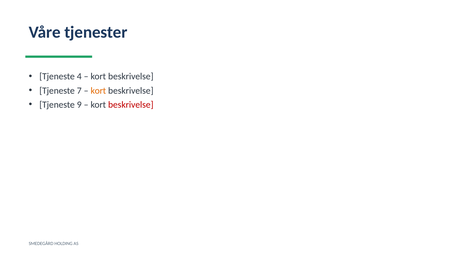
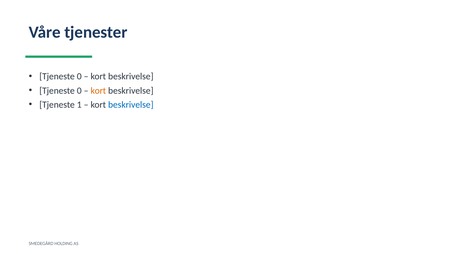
4: 4 -> 0 (79, 77)
7: 7 -> 0 (79, 91)
9: 9 -> 1 (79, 105)
beskrivelse colour: red -> blue (131, 105)
